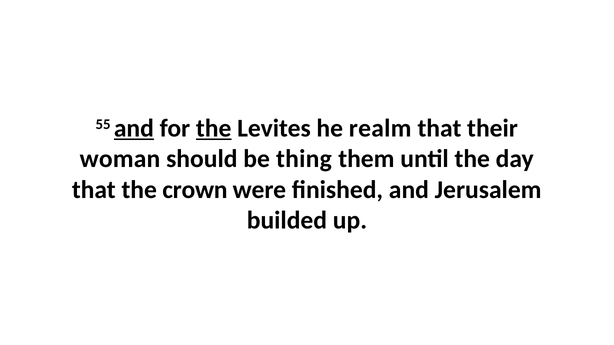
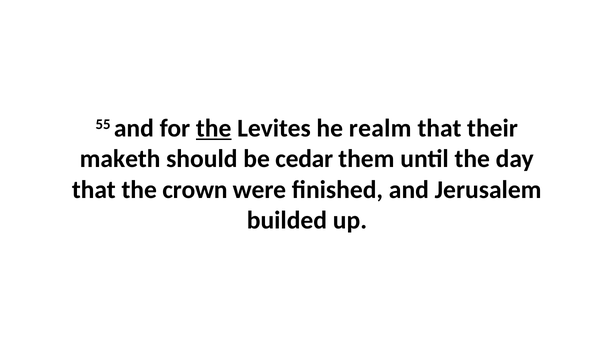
and underline: present -> none (134, 128)
woman: woman -> maketh (120, 159)
thing: thing -> cedar (304, 159)
